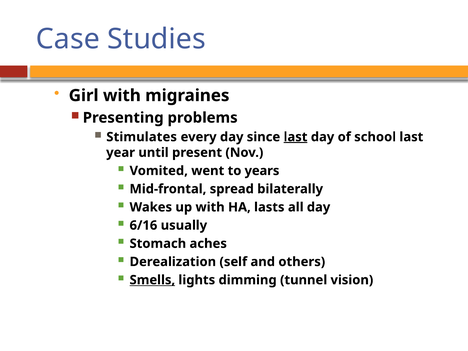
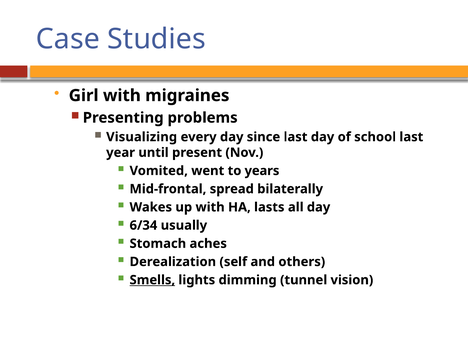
Stimulates: Stimulates -> Visualizing (142, 137)
last underline: present -> none (296, 137)
6/16: 6/16 -> 6/34 (143, 225)
